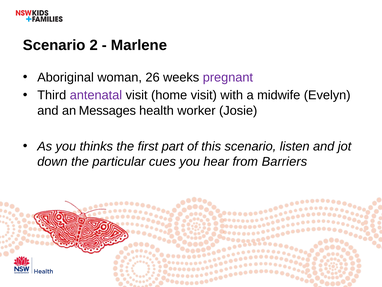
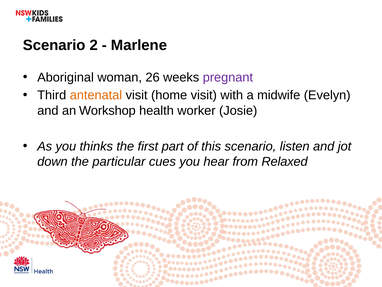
antenatal colour: purple -> orange (96, 95)
Messages: Messages -> Workshop (107, 110)
Barriers: Barriers -> Relaxed (285, 161)
